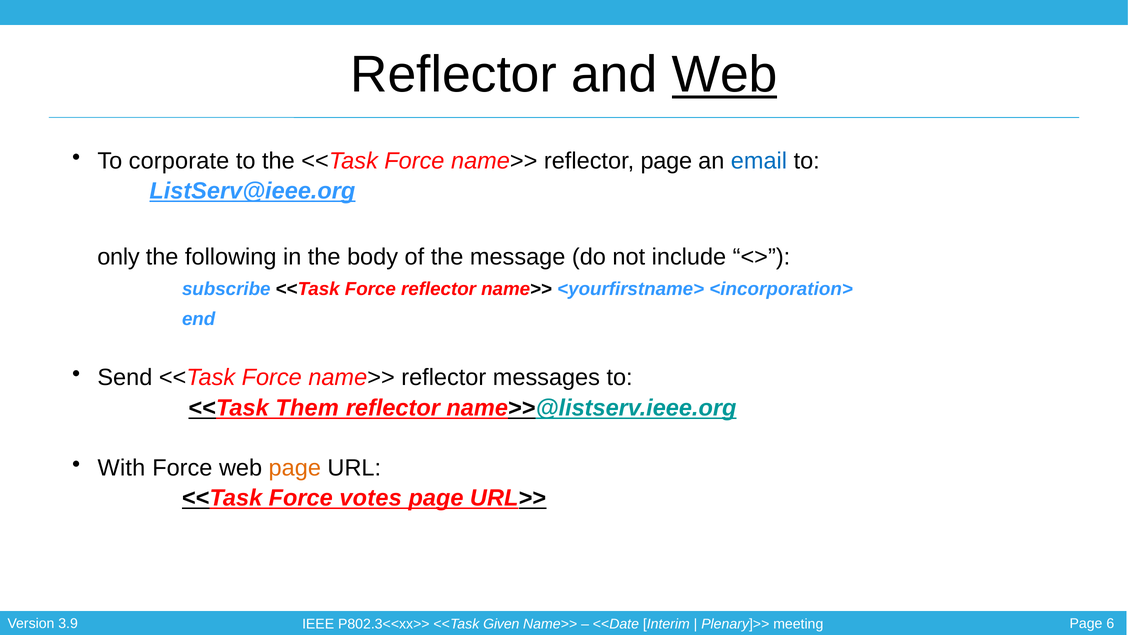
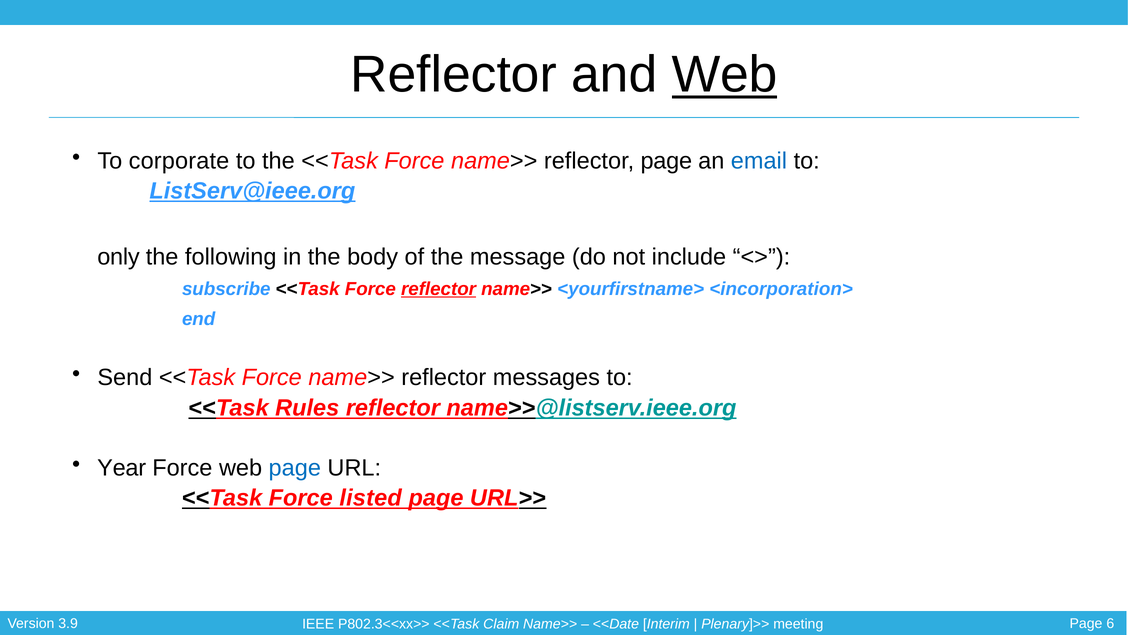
reflector underline: none -> present (439, 289)
Them: Them -> Rules (307, 407)
With: With -> Year (122, 468)
page colour: orange -> blue (295, 468)
votes: votes -> listed (371, 498)
Given: Given -> Claim (501, 623)
